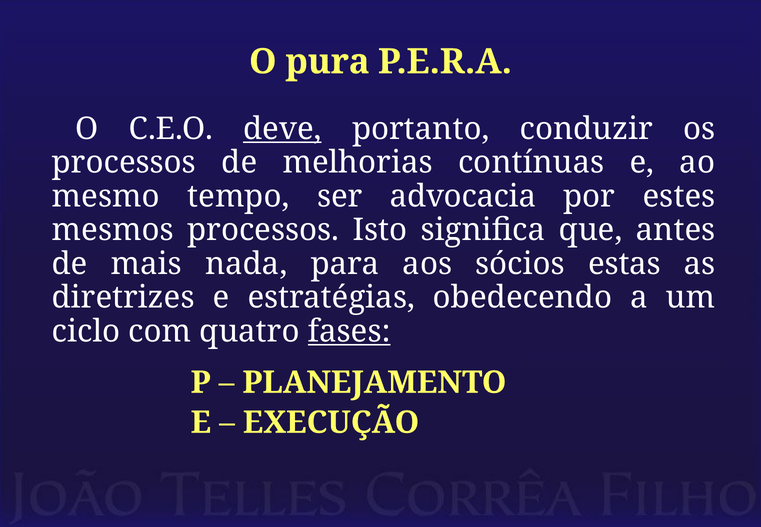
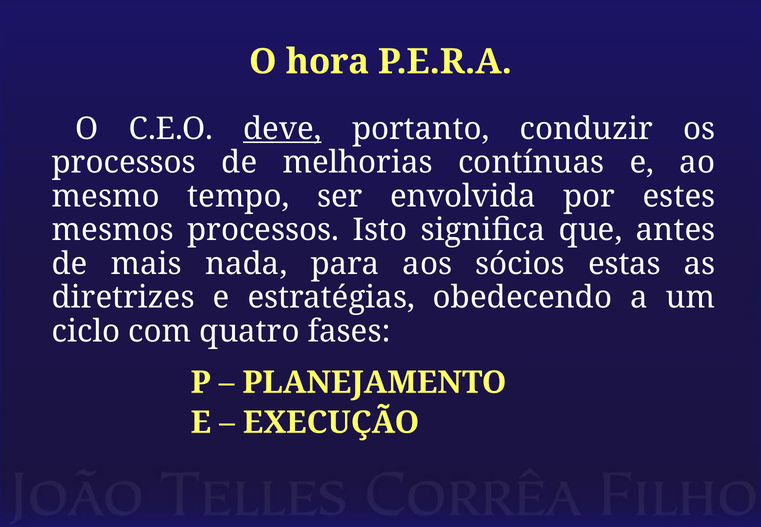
pura: pura -> hora (327, 62)
advocacia: advocacia -> envolvida (463, 196)
fases underline: present -> none (349, 331)
